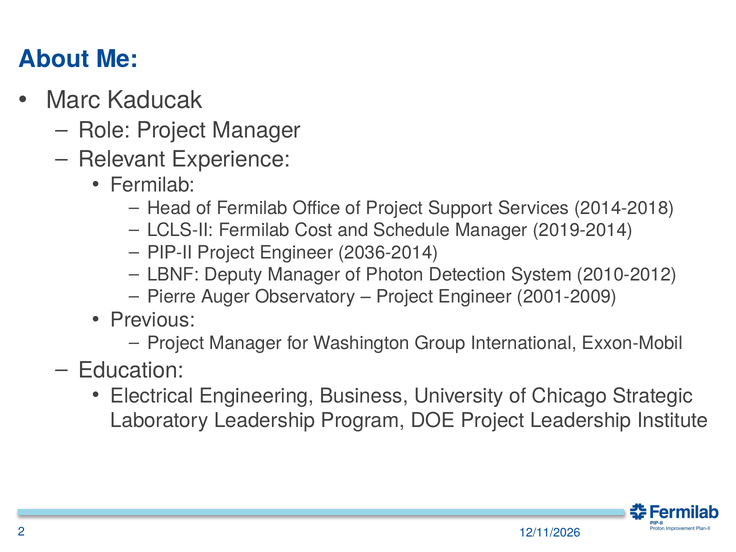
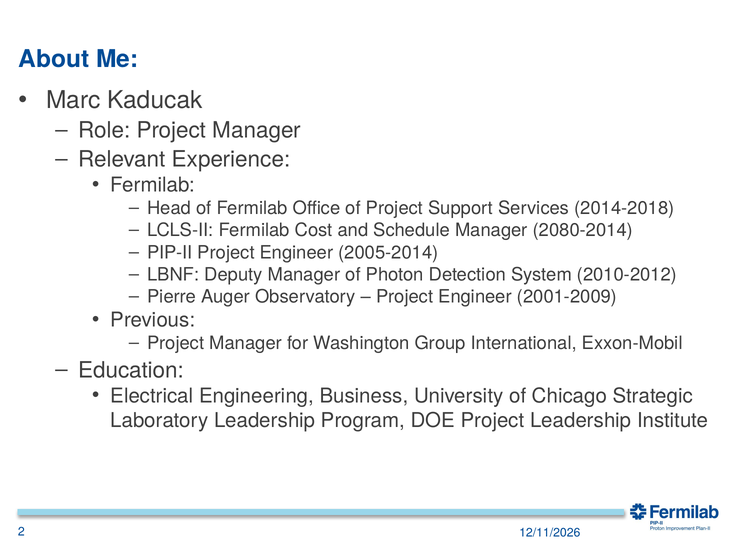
2019-2014: 2019-2014 -> 2080-2014 (583, 230)
2036-2014: 2036-2014 -> 2005-2014 (388, 252)
